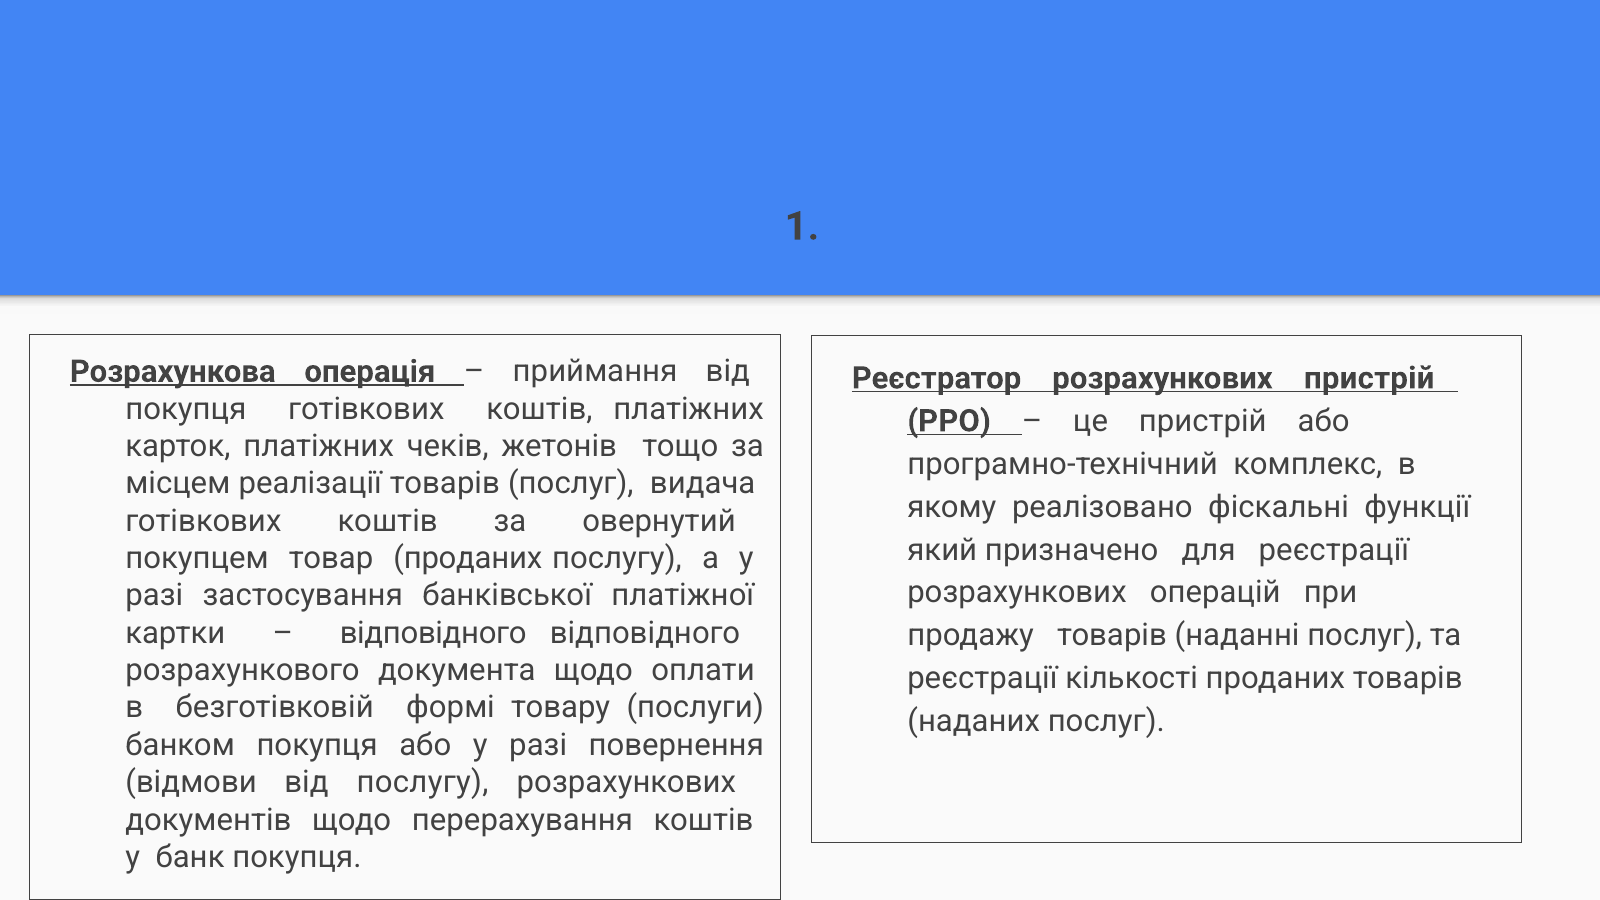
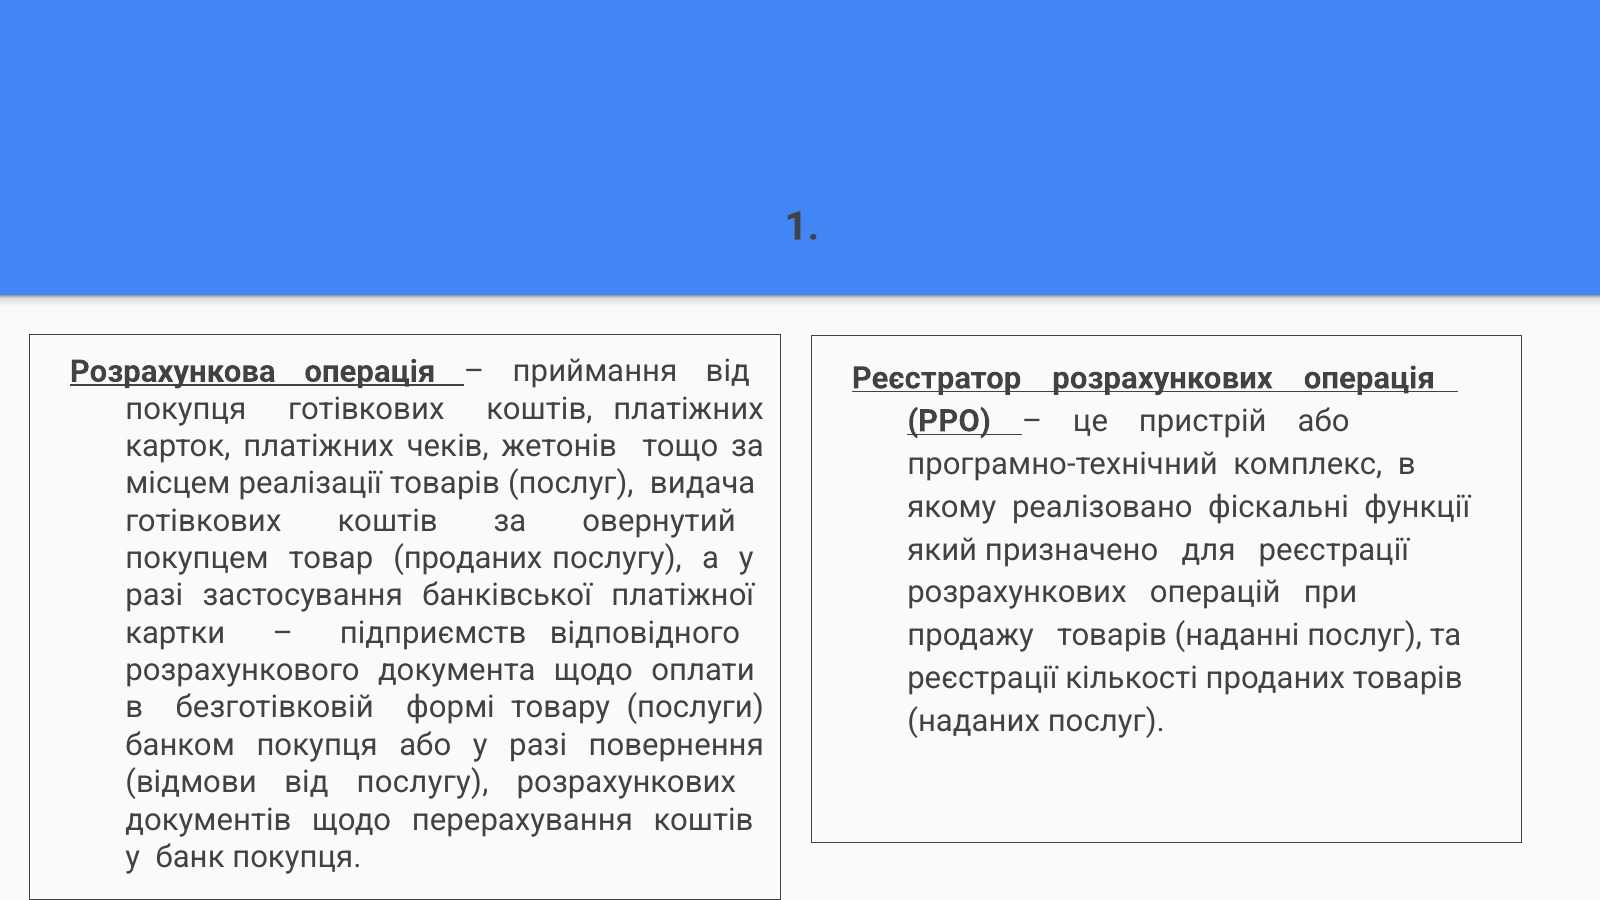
розрахункових пристрій: пристрій -> операція (1369, 378)
відповідного: відповідного -> підприємств (433, 633)
